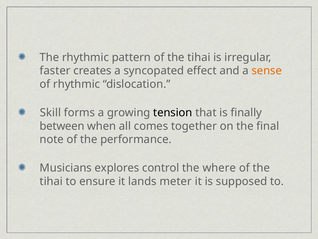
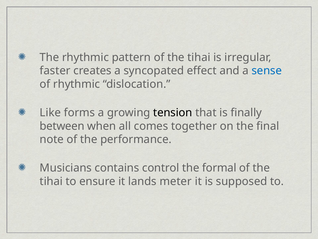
sense colour: orange -> blue (267, 71)
Skill: Skill -> Like (50, 112)
explores: explores -> contains (117, 168)
where: where -> formal (219, 168)
